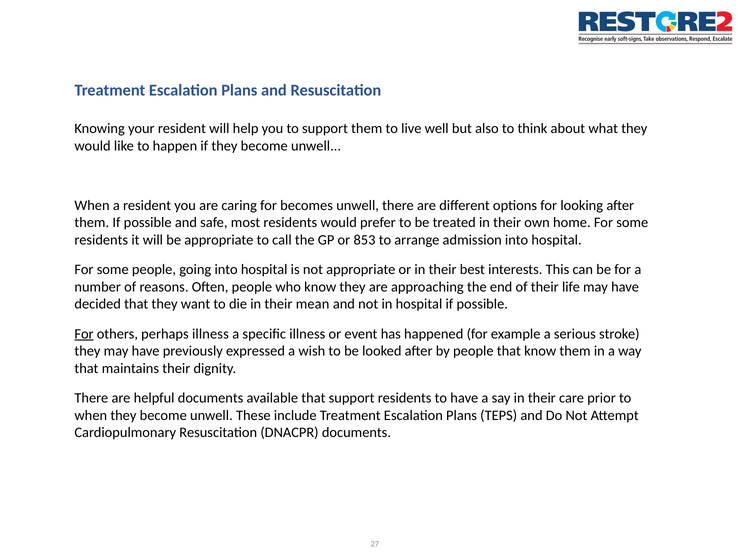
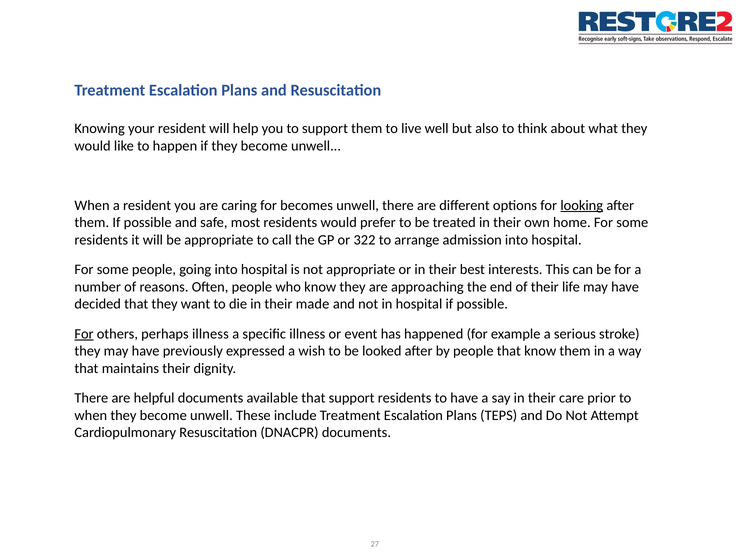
looking underline: none -> present (582, 205)
853: 853 -> 322 (364, 240)
mean: mean -> made (313, 304)
